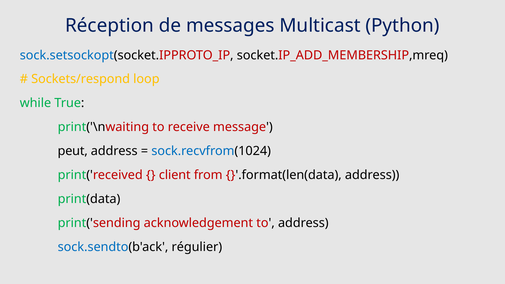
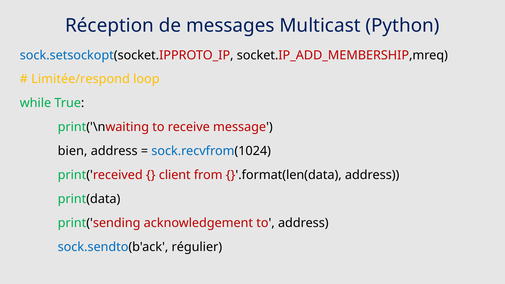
Sockets/respond: Sockets/respond -> Limitée/respond (81, 79)
peut: peut -> bien (73, 151)
